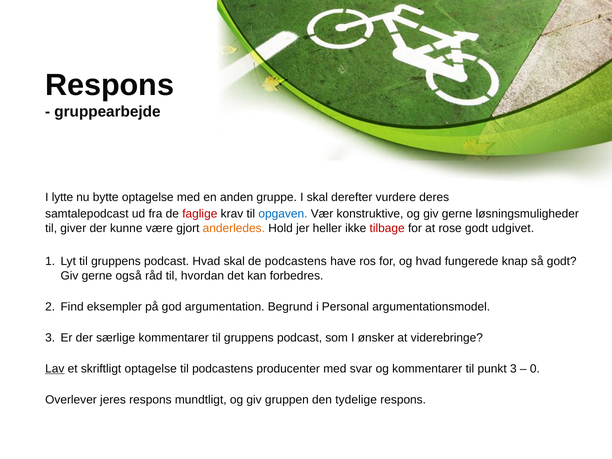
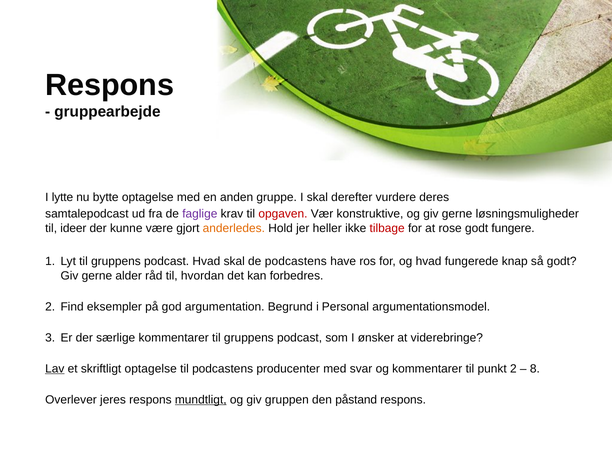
faglige colour: red -> purple (200, 214)
opgaven colour: blue -> red (283, 214)
giver: giver -> ideer (73, 228)
udgivet: udgivet -> fungere (513, 228)
også: også -> alder (129, 276)
punkt 3: 3 -> 2 (513, 369)
0: 0 -> 8 (535, 369)
mundtligt underline: none -> present (201, 400)
tydelige: tydelige -> påstand (356, 400)
